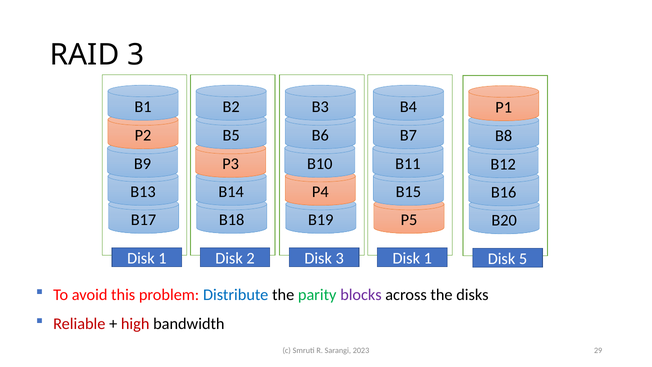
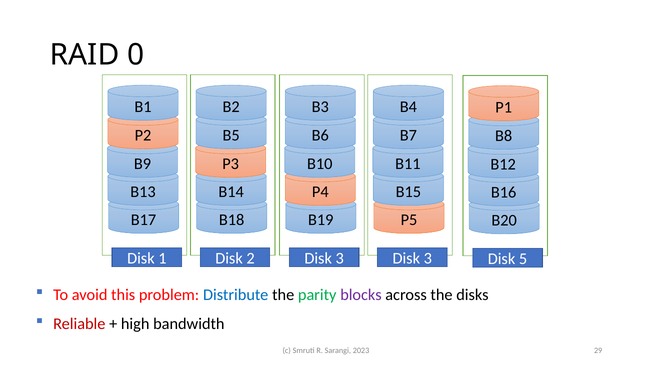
RAID 3: 3 -> 0 (136, 55)
1: 1 -> 3 (428, 258)
high colour: red -> black (135, 324)
